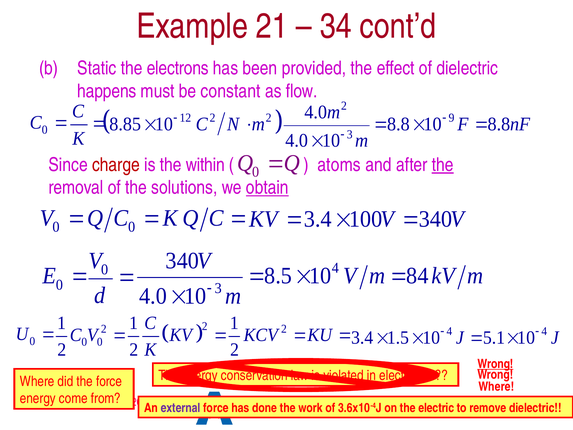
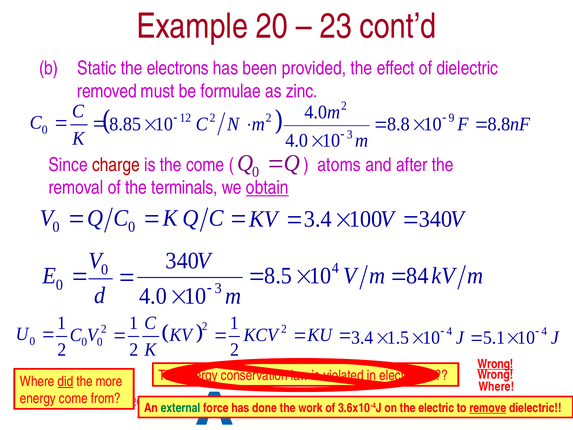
21: 21 -> 20 (272, 26)
34: 34 -> 23 (336, 26)
happens: happens -> removed (107, 91)
constant: constant -> formulae (231, 91)
flow: flow -> zinc (302, 91)
the within: within -> come (205, 165)
the underline: present -> none (443, 165)
solutions: solutions -> terminals (184, 188)
did underline: none -> present (65, 381)
the force: force -> more (109, 381)
external colour: purple -> green (181, 408)
remove underline: none -> present (488, 408)
